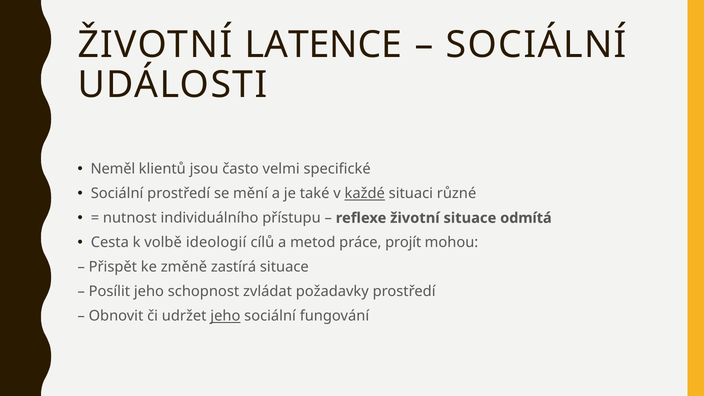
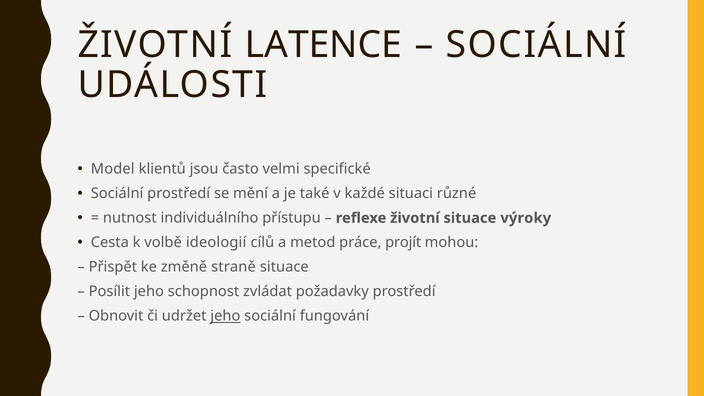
Neměl: Neměl -> Model (113, 169)
každé underline: present -> none (365, 194)
odmítá: odmítá -> výroky (526, 218)
zastírá: zastírá -> straně (233, 267)
